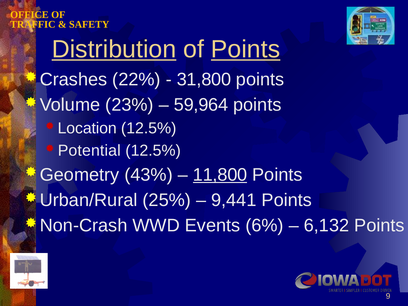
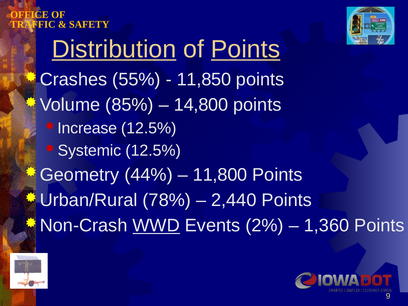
22%: 22% -> 55% (137, 80)
31,800: 31,800 -> 11,850 (204, 80)
23%: 23% -> 85% (129, 105)
59,964: 59,964 -> 14,800 (201, 105)
Location: Location -> Increase (87, 128)
Potential: Potential -> Systemic (89, 151)
43%: 43% -> 44% (149, 175)
11,800 underline: present -> none (220, 175)
25%: 25% -> 78% (167, 200)
9,441: 9,441 -> 2,440 (234, 200)
WWD underline: none -> present (156, 226)
6%: 6% -> 2% (265, 226)
6,132: 6,132 -> 1,360 (327, 226)
